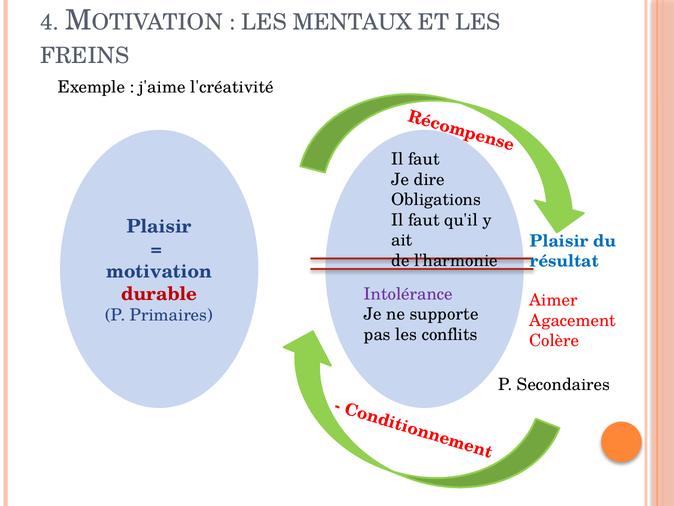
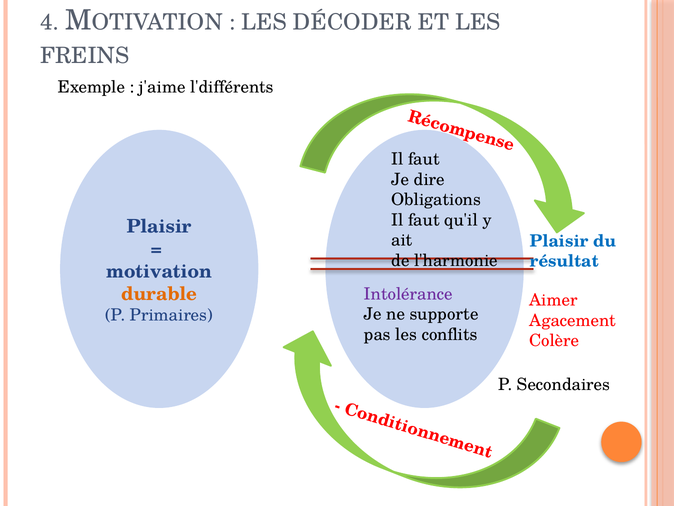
MENTAUX: MENTAUX -> DÉCODER (352, 22)
l'créativité: l'créativité -> l'différents (232, 87)
durable colour: red -> orange (159, 294)
